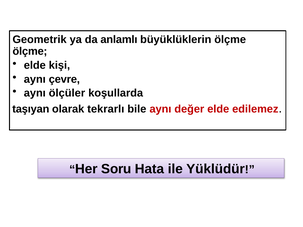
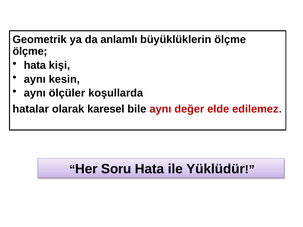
elde: elde -> hata (35, 65)
çevre: çevre -> kesin (64, 79)
taşıyan: taşıyan -> hatalar (31, 109)
tekrarlı: tekrarlı -> karesel (106, 109)
